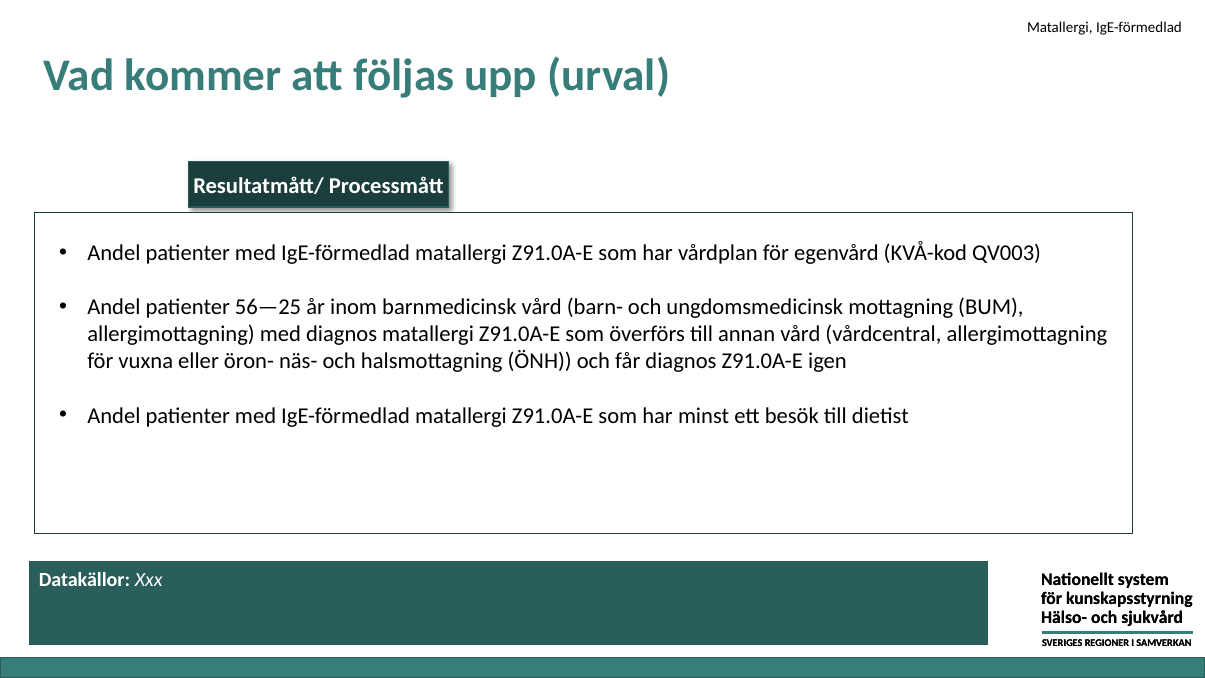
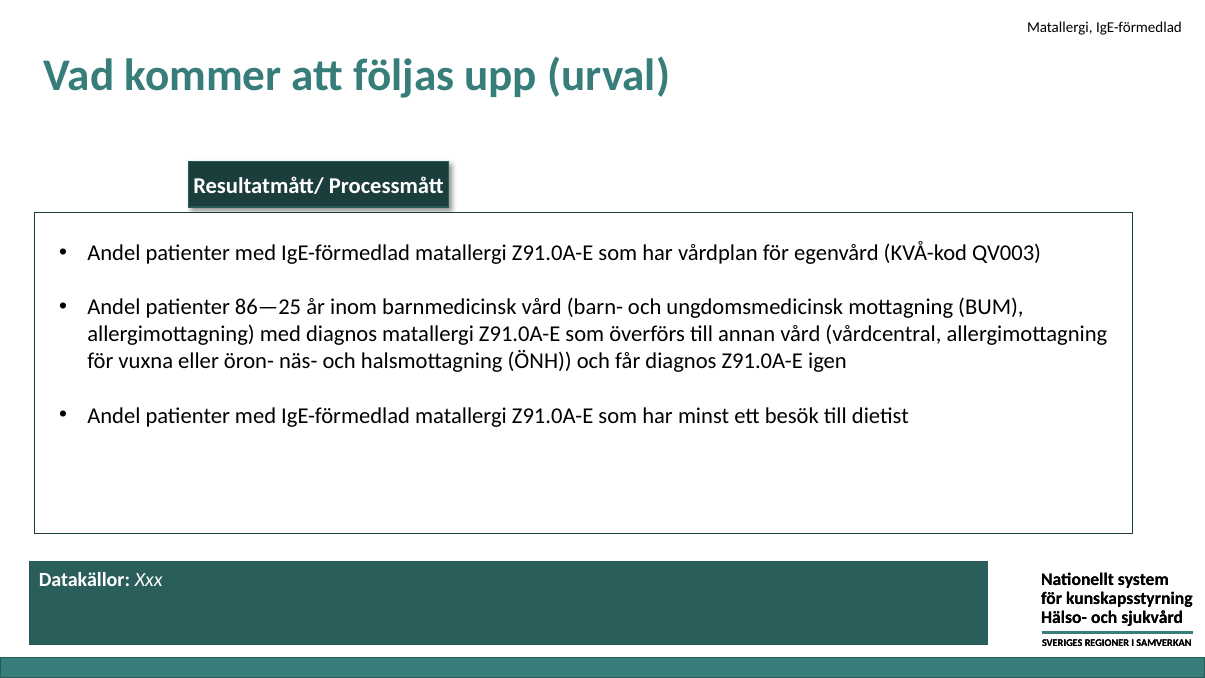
56—25: 56—25 -> 86—25 (268, 307)
